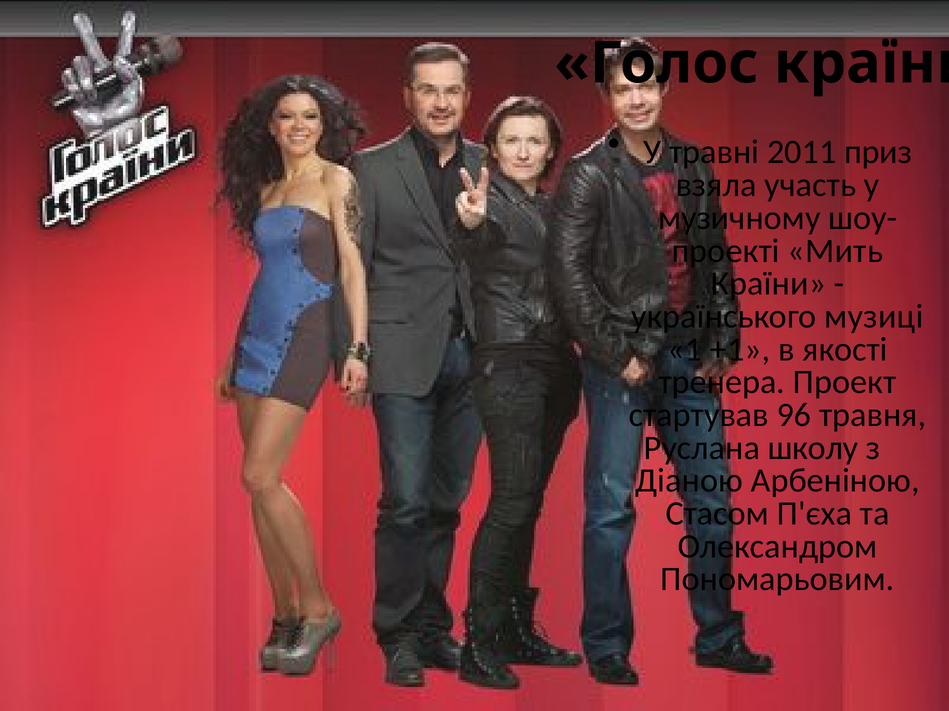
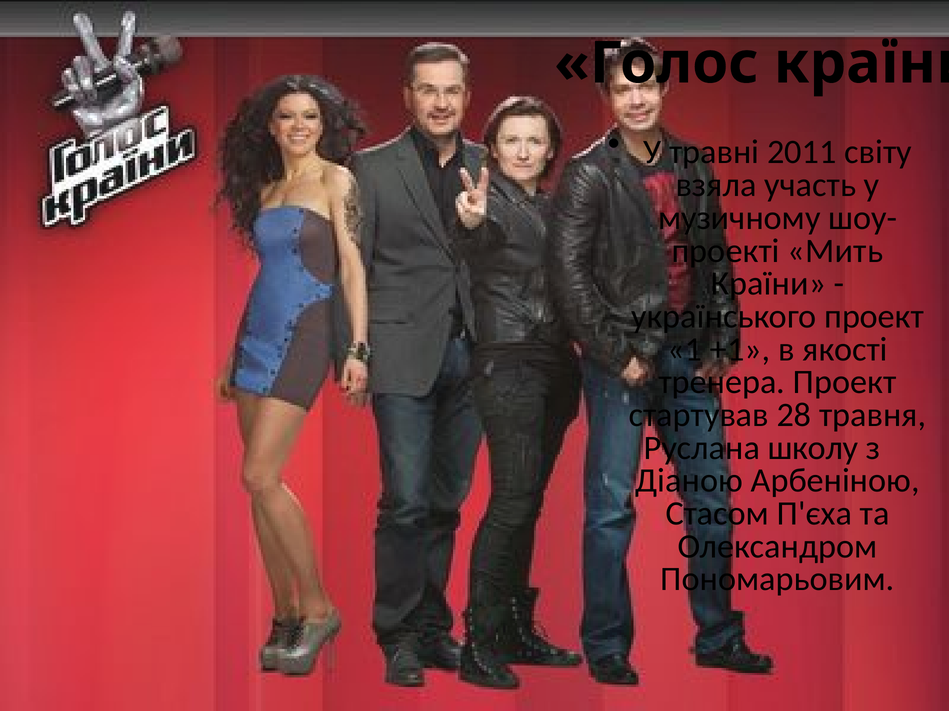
приз: приз -> світу (878, 152)
українського музиці: музиці -> проект (874, 317)
96: 96 -> 28 (794, 415)
